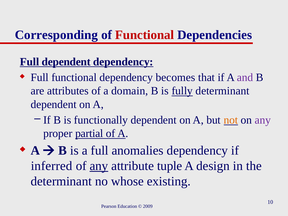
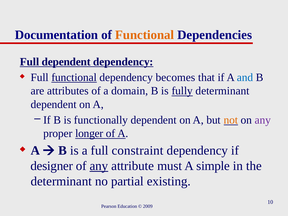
Corresponding: Corresponding -> Documentation (56, 35)
Functional colour: red -> orange (145, 35)
functional underline: none -> present (74, 77)
and colour: purple -> blue (245, 77)
partial: partial -> longer (89, 133)
anomalies: anomalies -> constraint (138, 151)
inferred: inferred -> designer (52, 166)
tuple: tuple -> must (170, 166)
design: design -> simple (213, 166)
whose: whose -> partial (127, 181)
